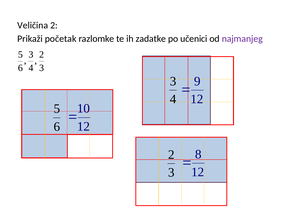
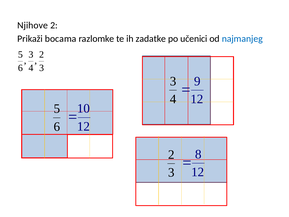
Veličina: Veličina -> Njihove (33, 25)
početak: početak -> bocama (61, 39)
najmanjeg colour: purple -> blue (242, 39)
